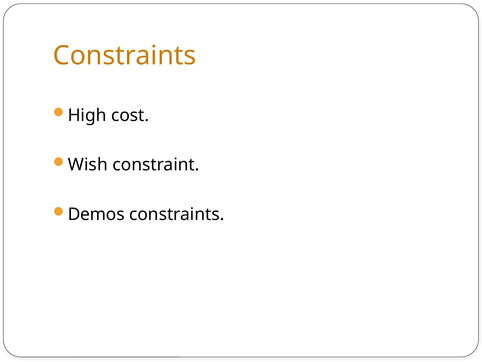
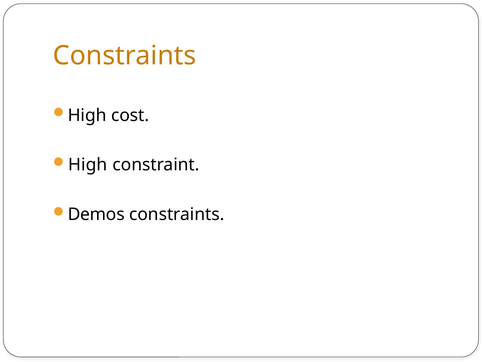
Wish: Wish -> High (88, 165)
